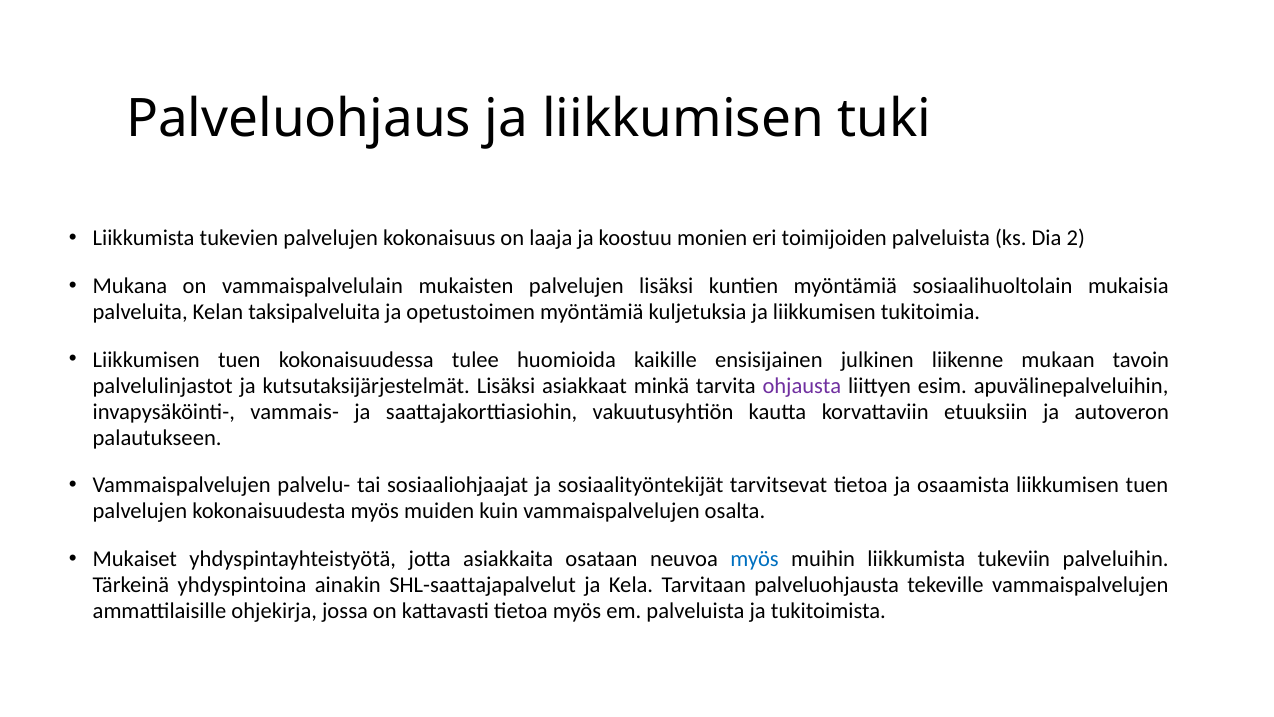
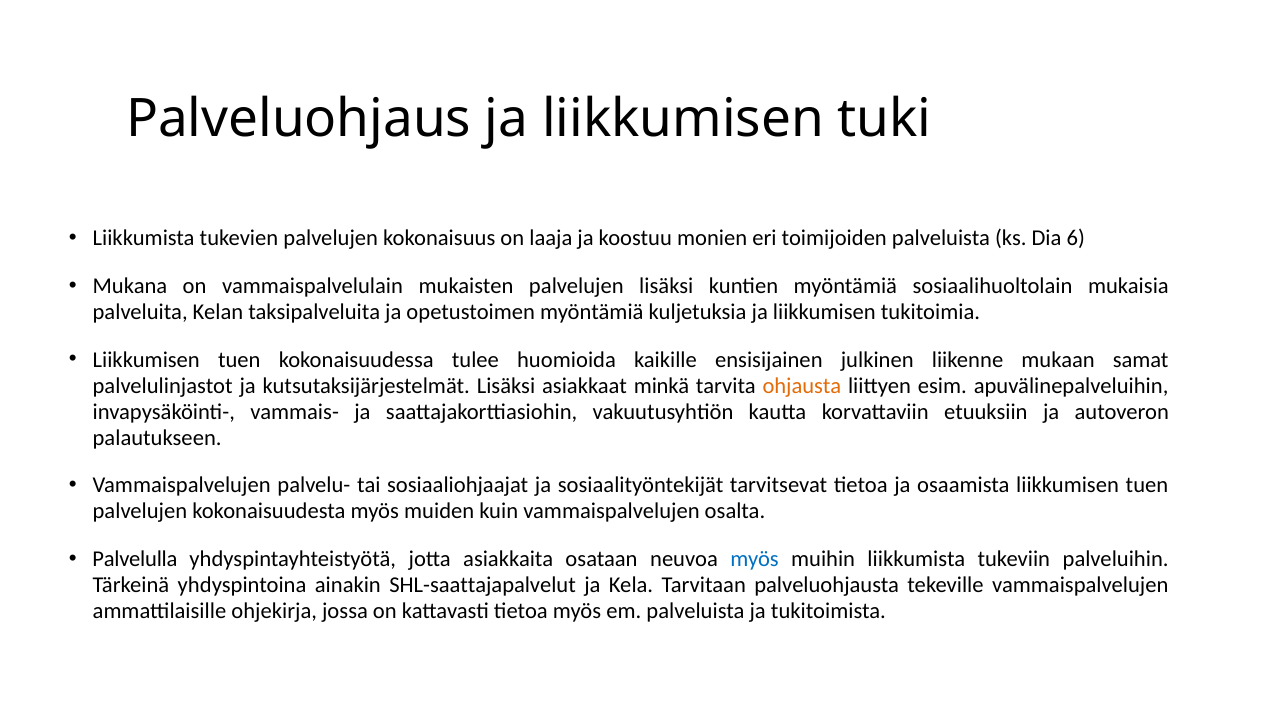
2: 2 -> 6 (1076, 238)
tavoin: tavoin -> samat (1141, 359)
ohjausta colour: purple -> orange (802, 385)
Mukaiset: Mukaiset -> Palvelulla (135, 559)
